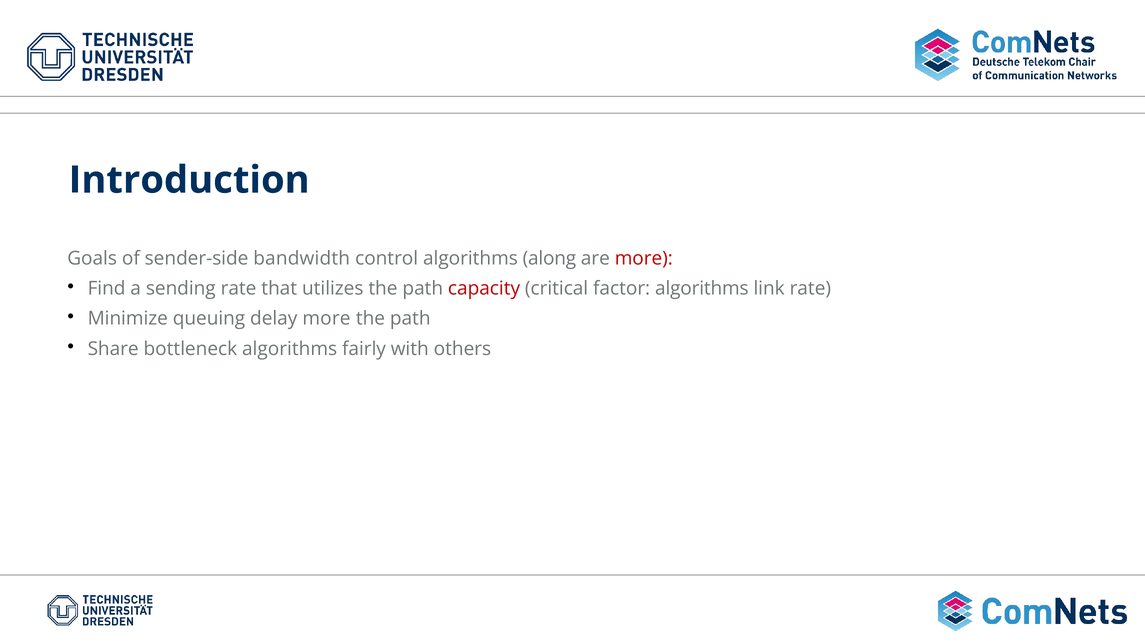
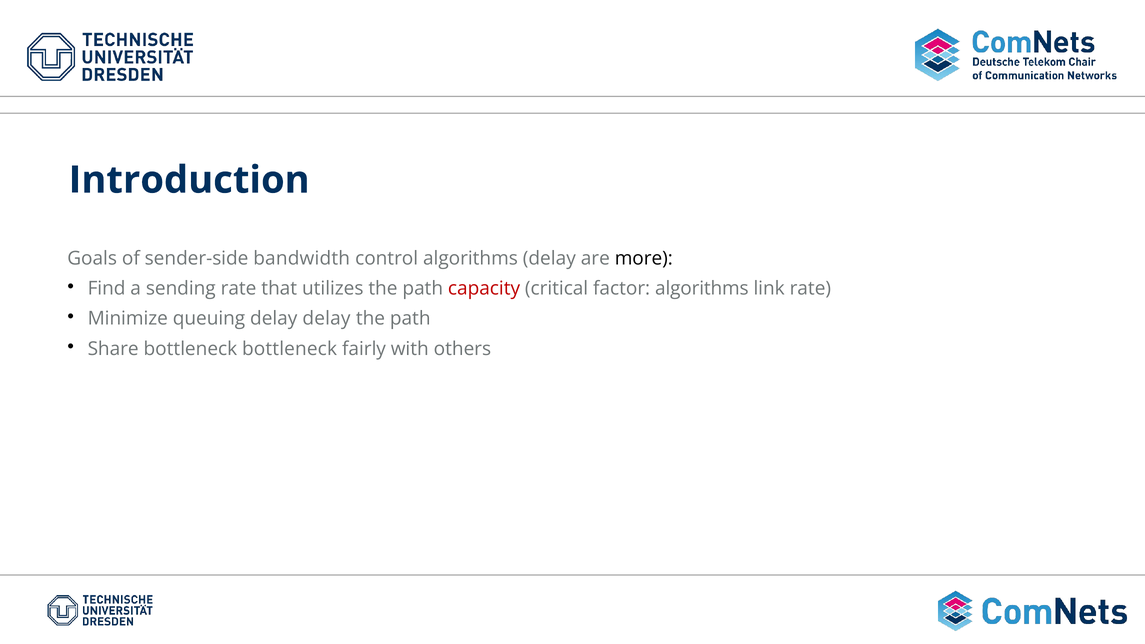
algorithms along: along -> delay (549, 259)
more colour: red -> black (644, 259)
delay more: more -> delay (326, 319)
bottleneck algorithms: algorithms -> bottleneck (290, 349)
